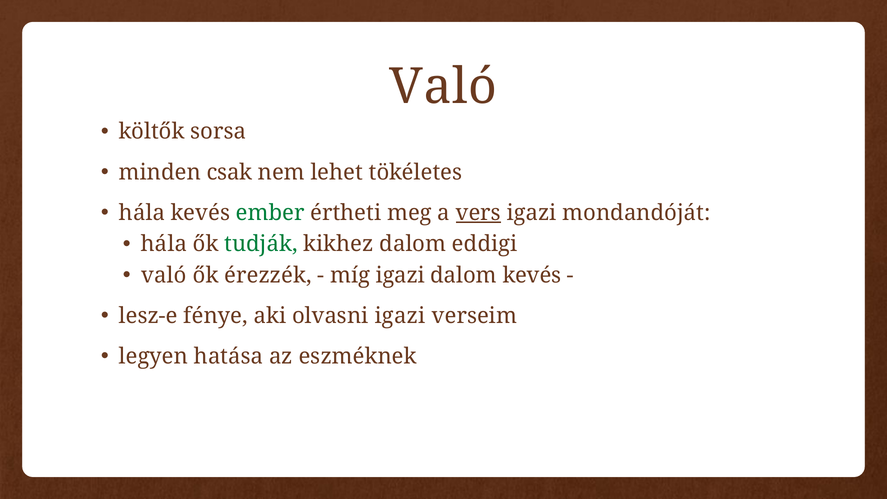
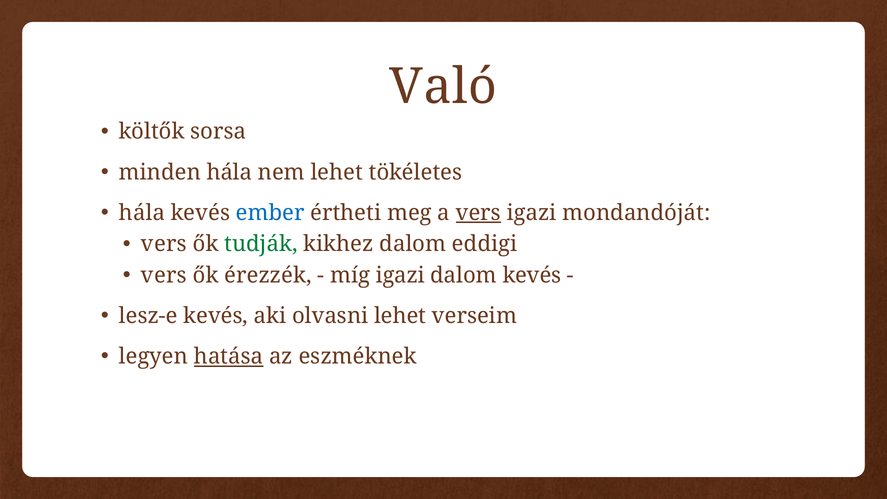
minden csak: csak -> hála (229, 172)
ember colour: green -> blue (270, 213)
hála: hála -> vers (164, 244)
való: való -> vers (164, 275)
lesz-e fénye: fénye -> kevés (216, 316)
olvasni igazi: igazi -> lehet (400, 316)
hatása underline: none -> present (229, 357)
